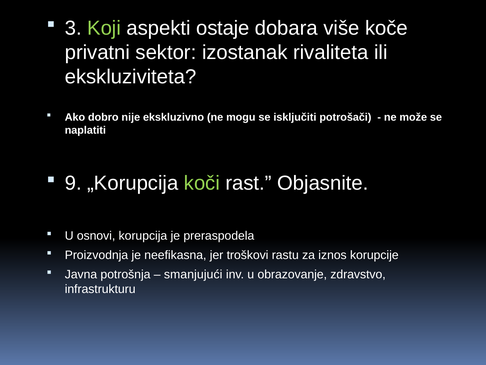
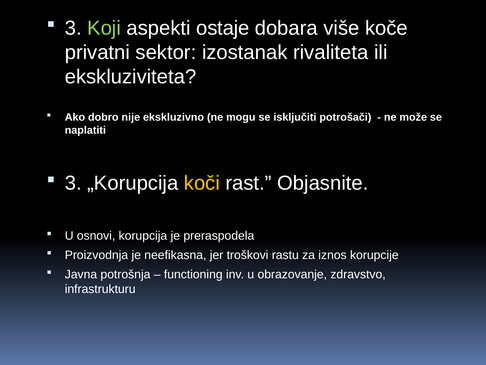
9: 9 -> 3 (73, 183)
koči colour: light green -> yellow (202, 183)
smanjujući: smanjujući -> functioning (193, 274)
